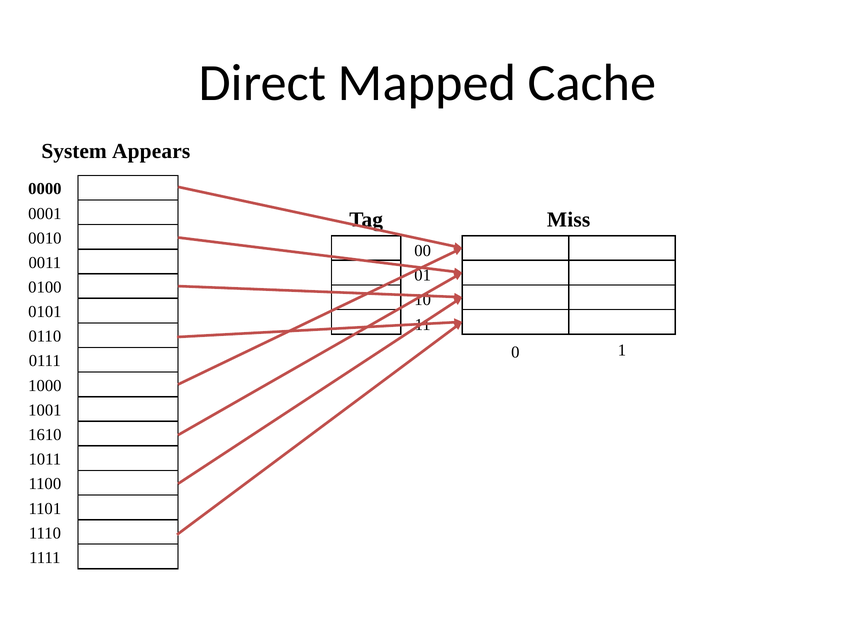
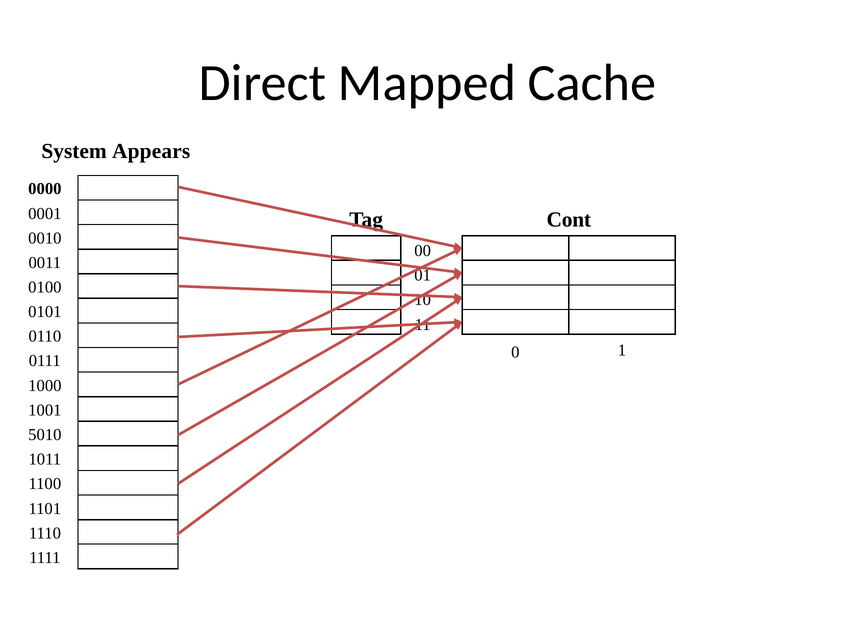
Miss: Miss -> Cont (569, 220)
1610: 1610 -> 5010 (45, 435)
